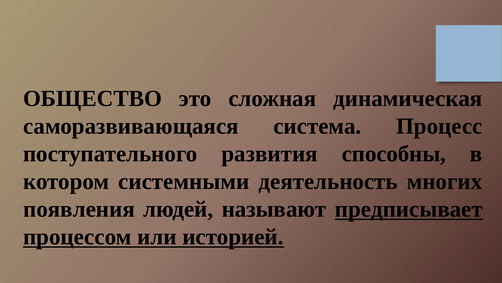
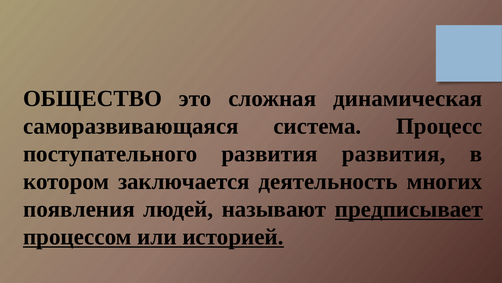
развития способны: способны -> развития (394, 154)
системными: системными -> заключается (184, 181)
